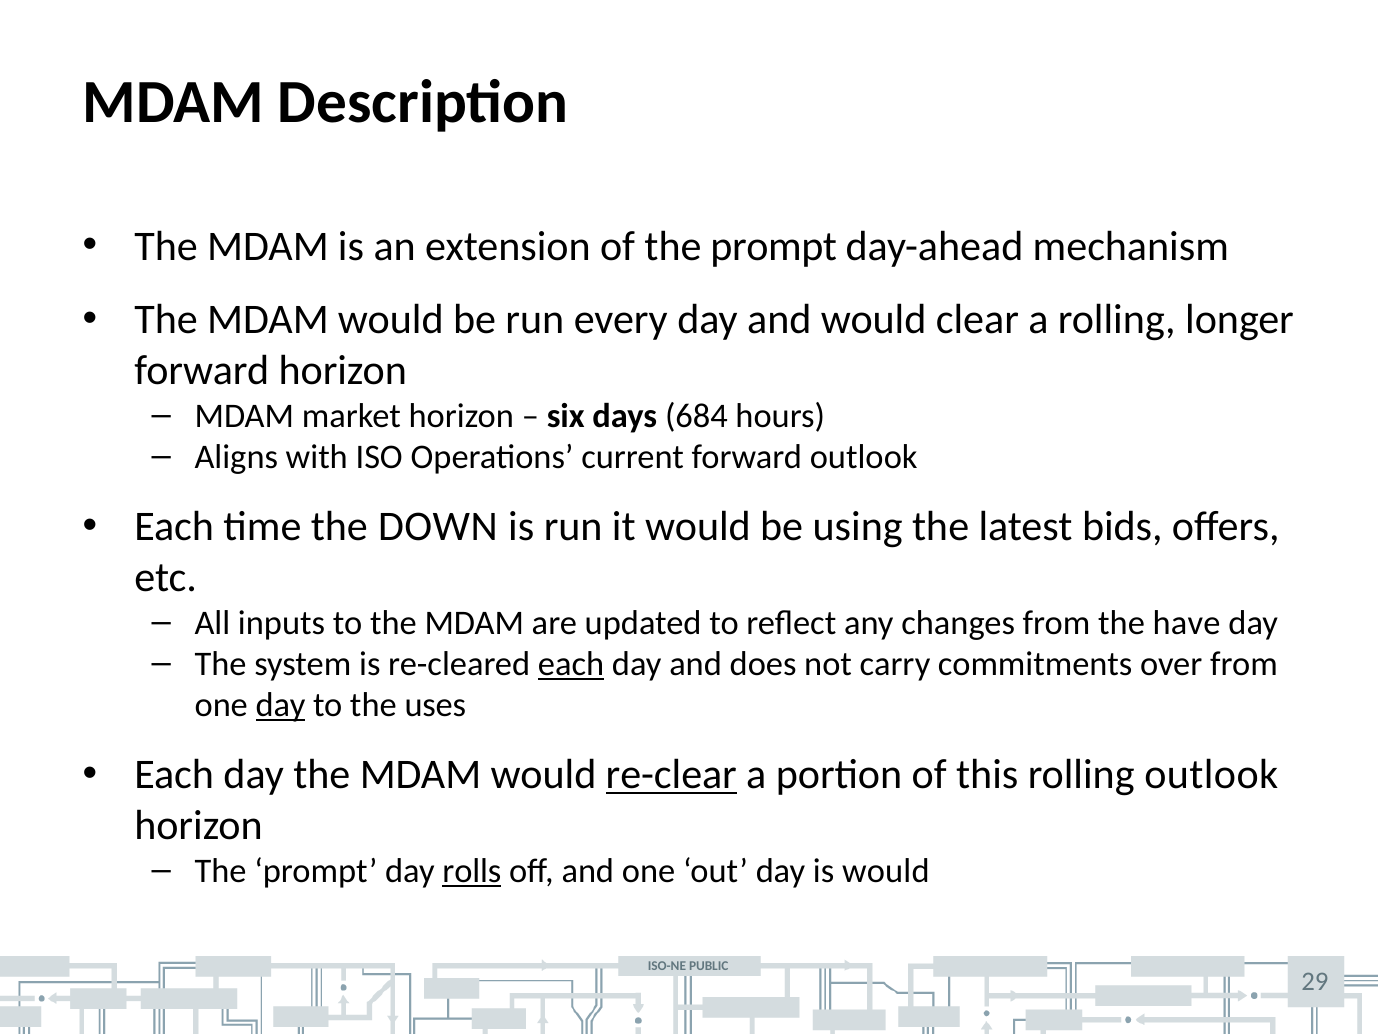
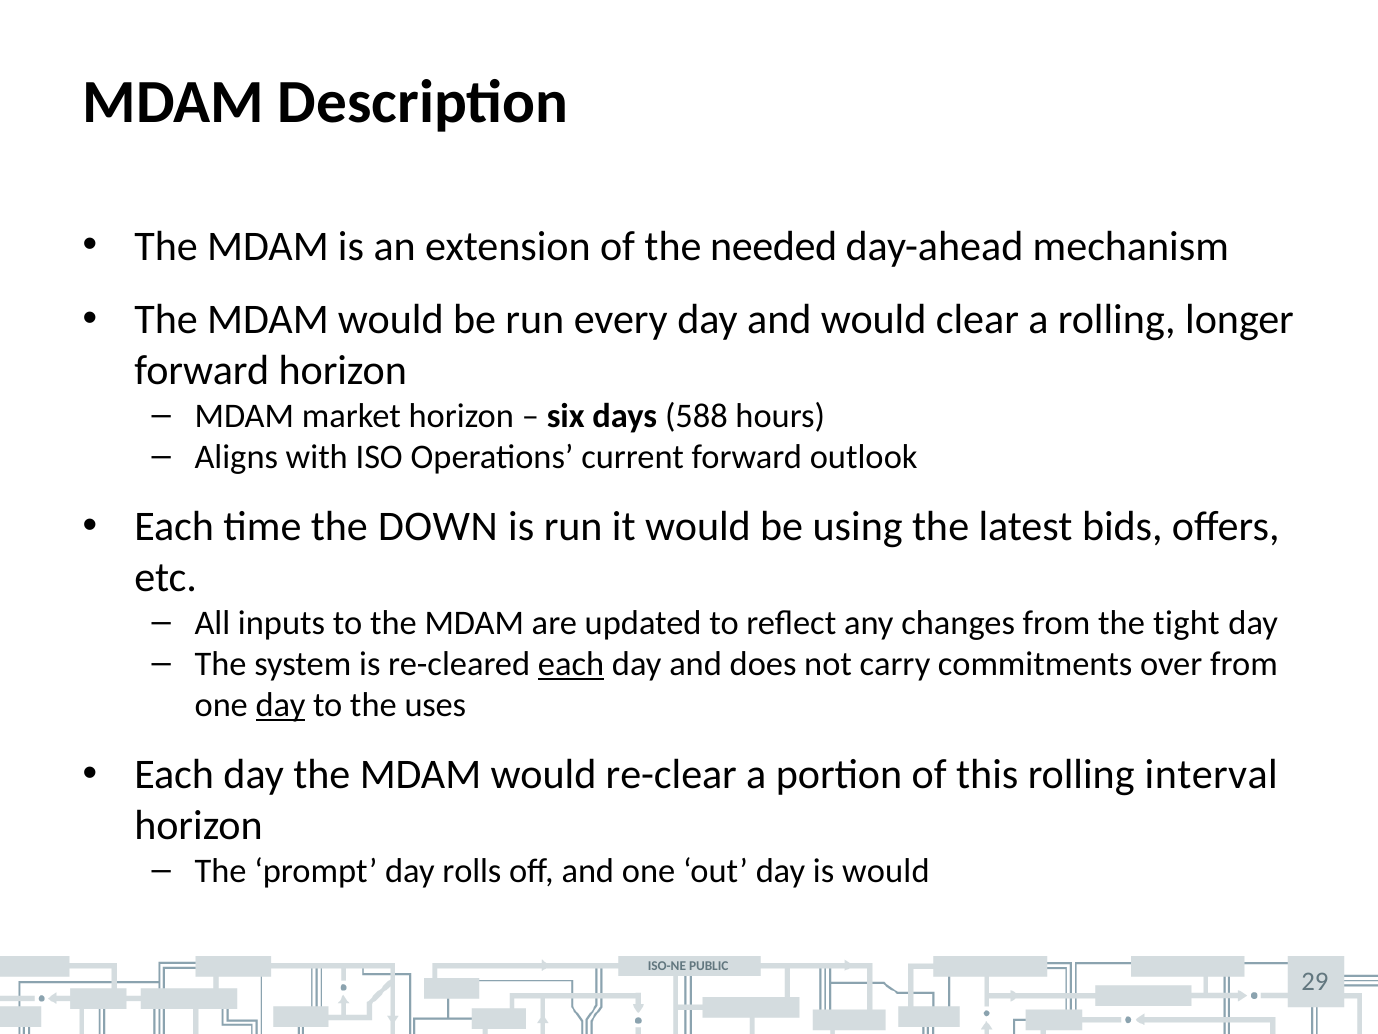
of the prompt: prompt -> needed (774, 246)
684: 684 -> 588 (696, 416)
have: have -> tight (1186, 622)
re-clear underline: present -> none (671, 774)
rolling outlook: outlook -> interval (1211, 774)
rolls underline: present -> none (472, 870)
